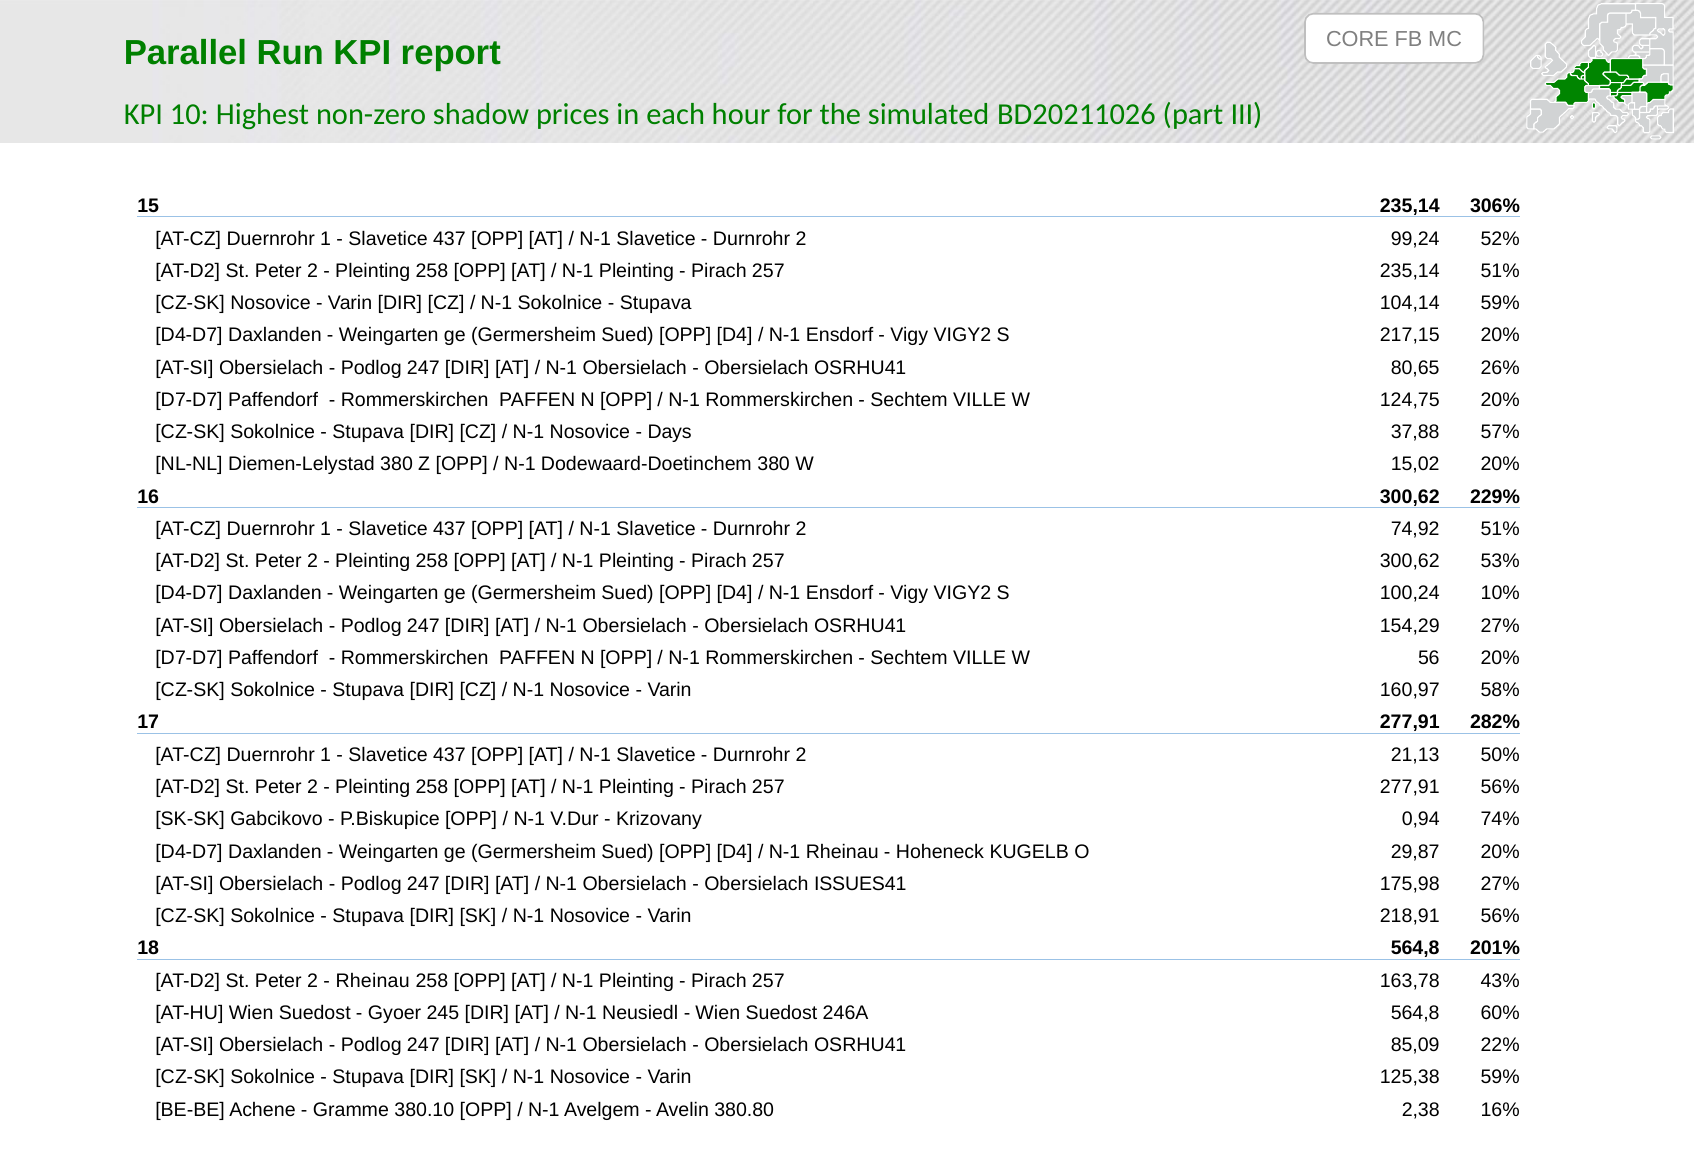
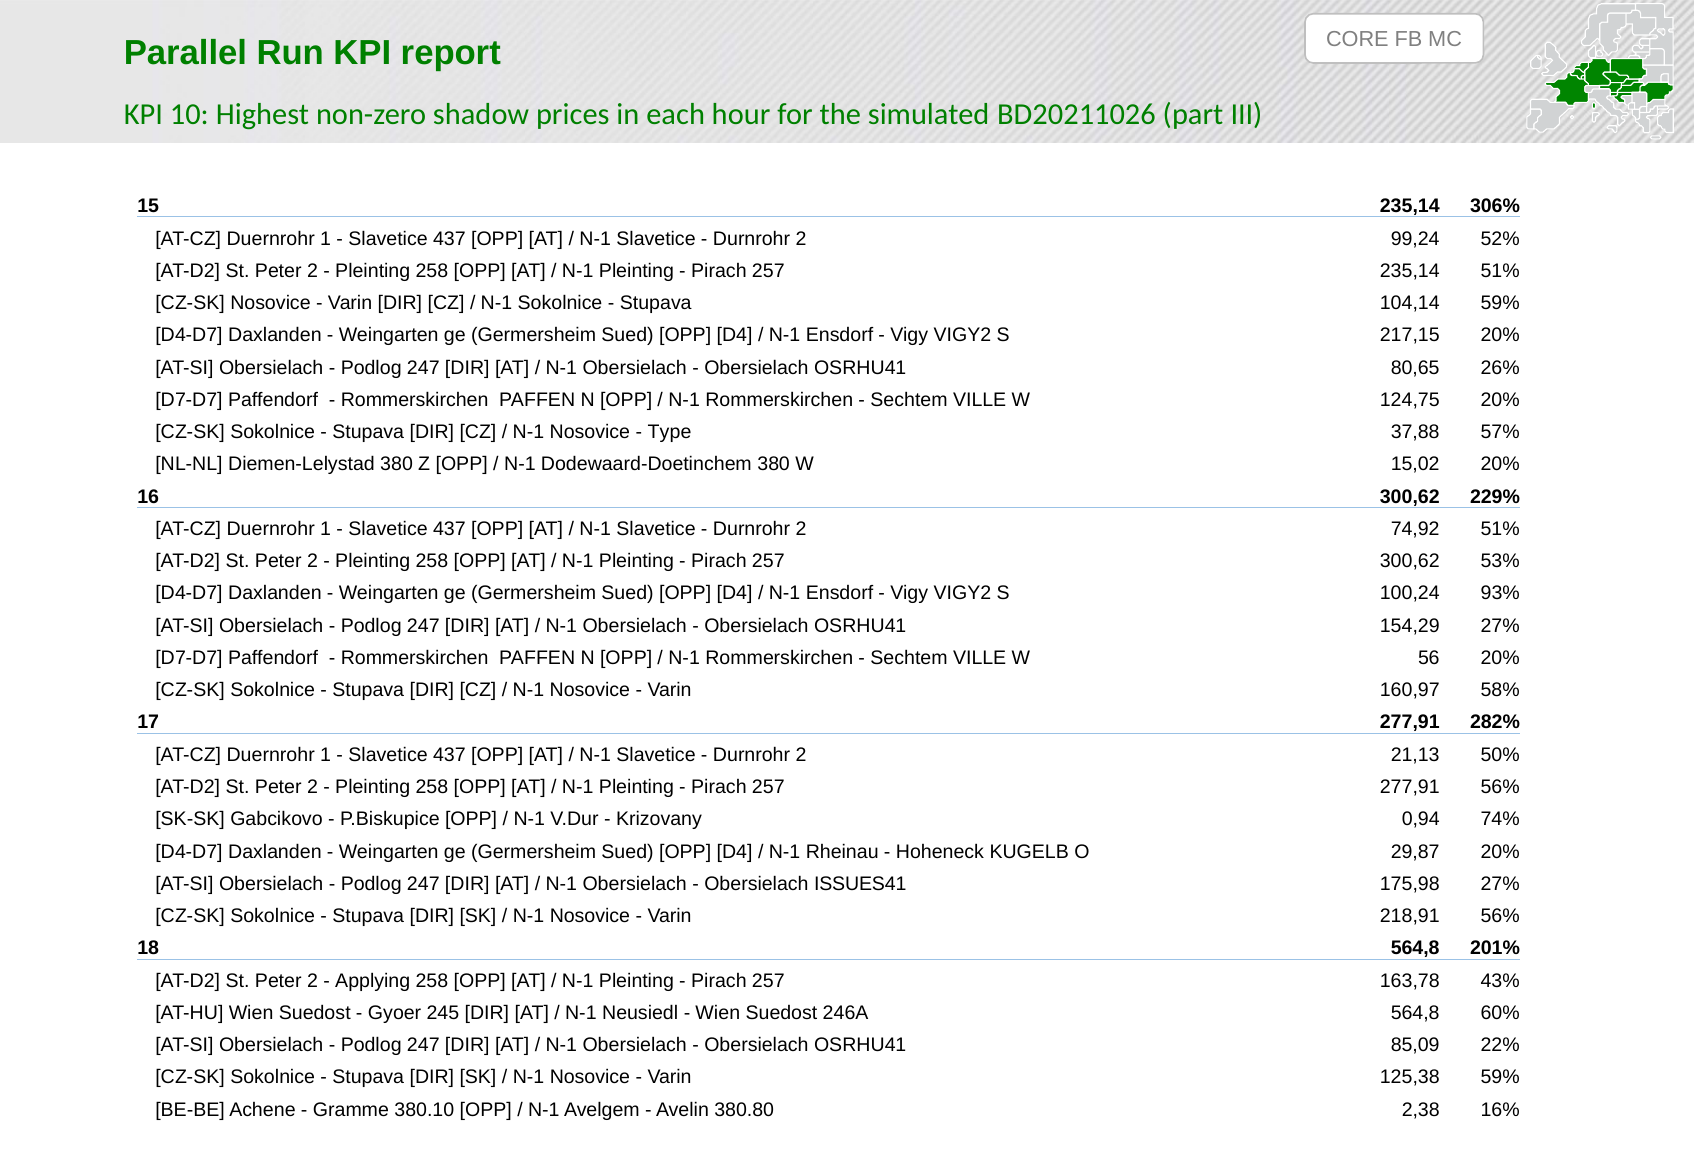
Days: Days -> Type (669, 432)
10%: 10% -> 93% (1500, 593)
Rheinau: Rheinau -> Applying (373, 980)
